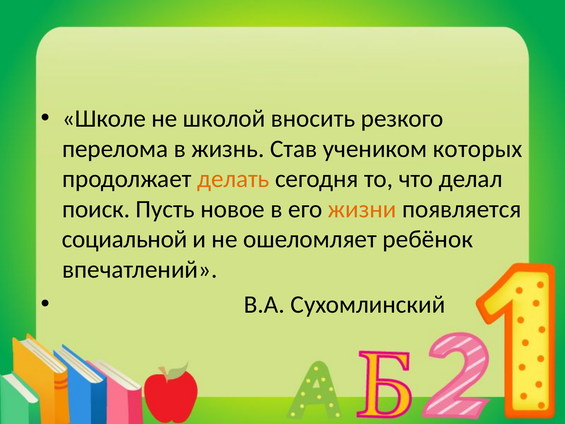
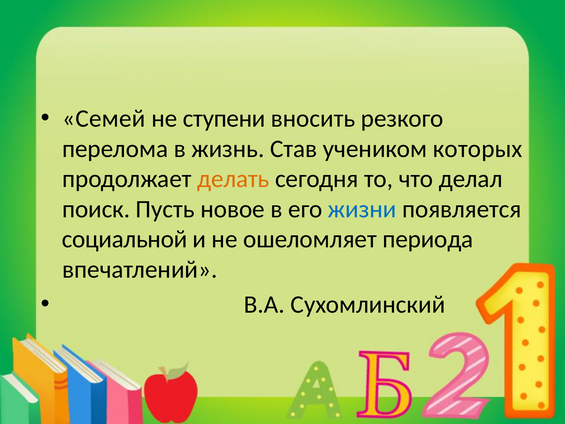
Школе: Школе -> Семей (104, 119)
школой: школой -> ступени (224, 119)
жизни colour: orange -> blue (362, 209)
ребёнок: ребёнок -> периода (428, 239)
